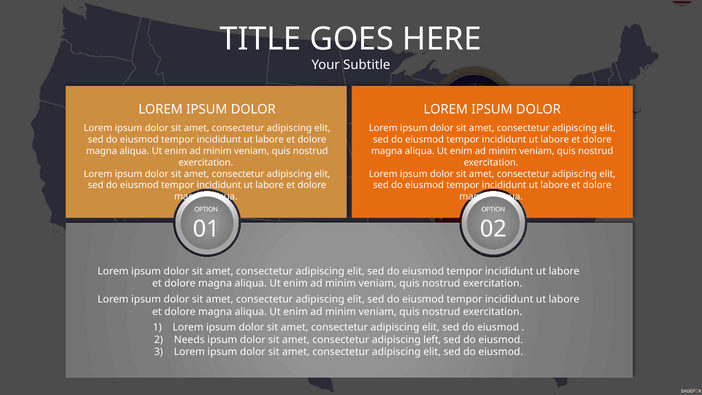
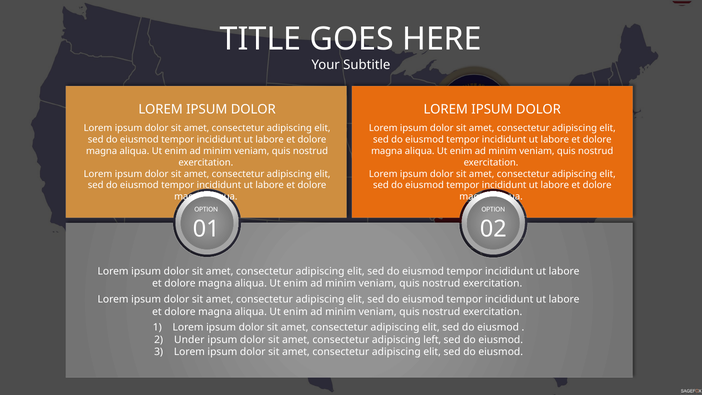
Needs: Needs -> Under (189, 340)
